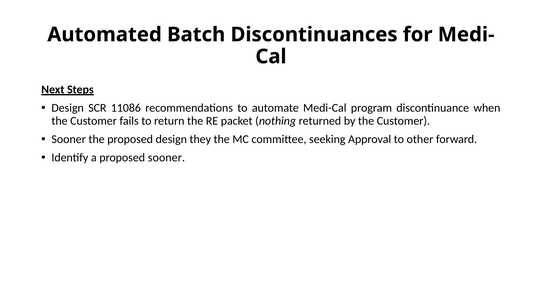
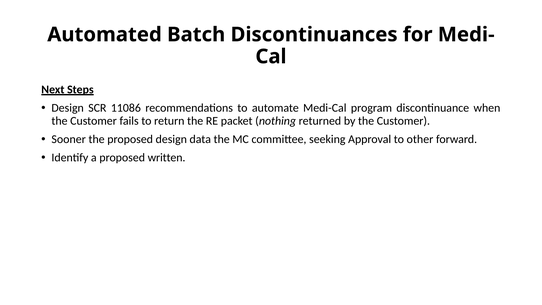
they: they -> data (200, 139)
proposed sooner: sooner -> written (167, 158)
